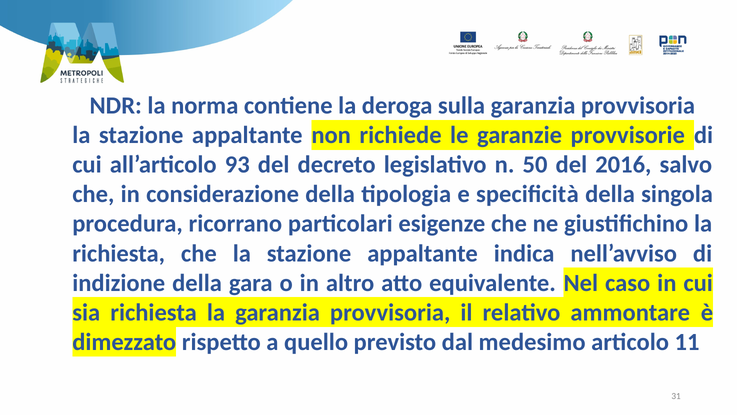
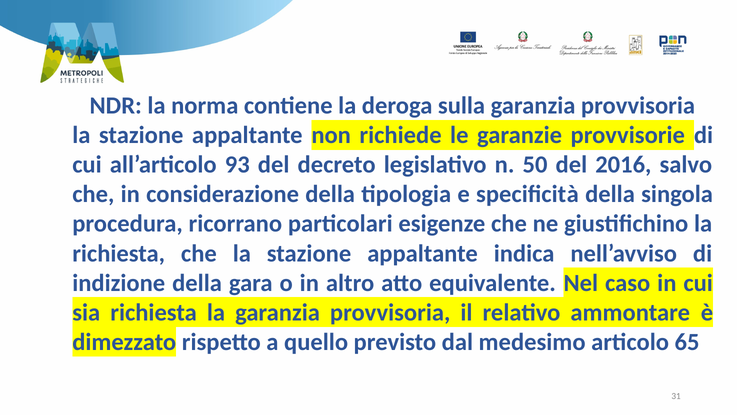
11: 11 -> 65 (687, 342)
